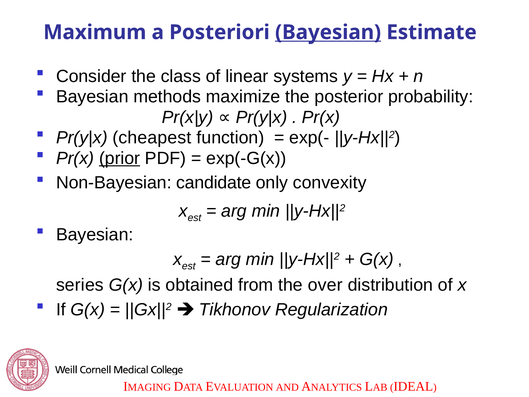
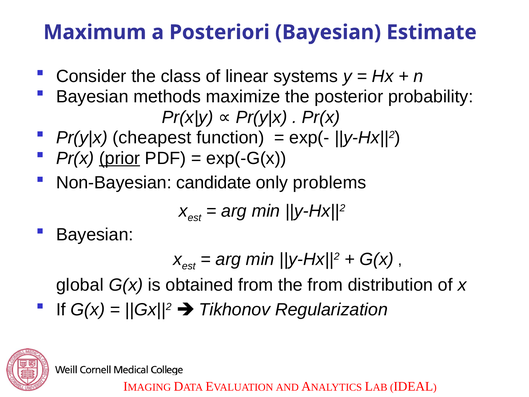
Bayesian underline: present -> none (328, 32)
convexity: convexity -> problems (330, 183)
series: series -> global (80, 285)
the over: over -> from (325, 285)
